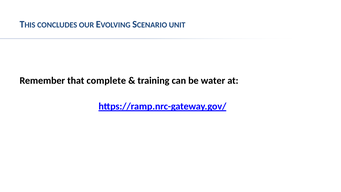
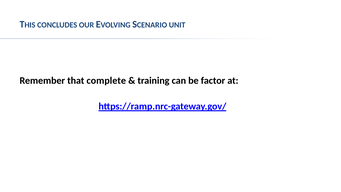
water: water -> factor (213, 80)
